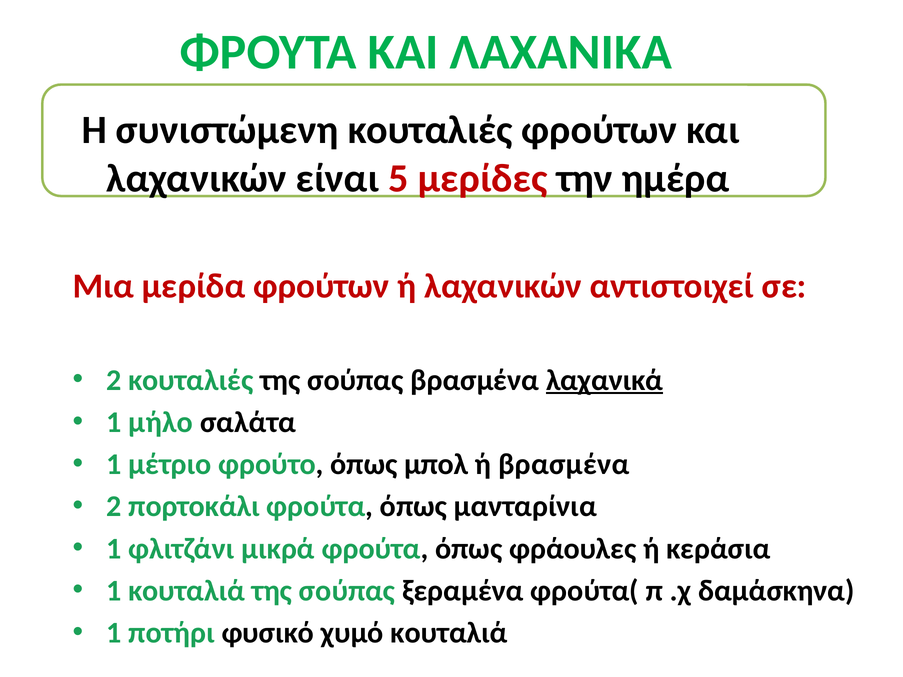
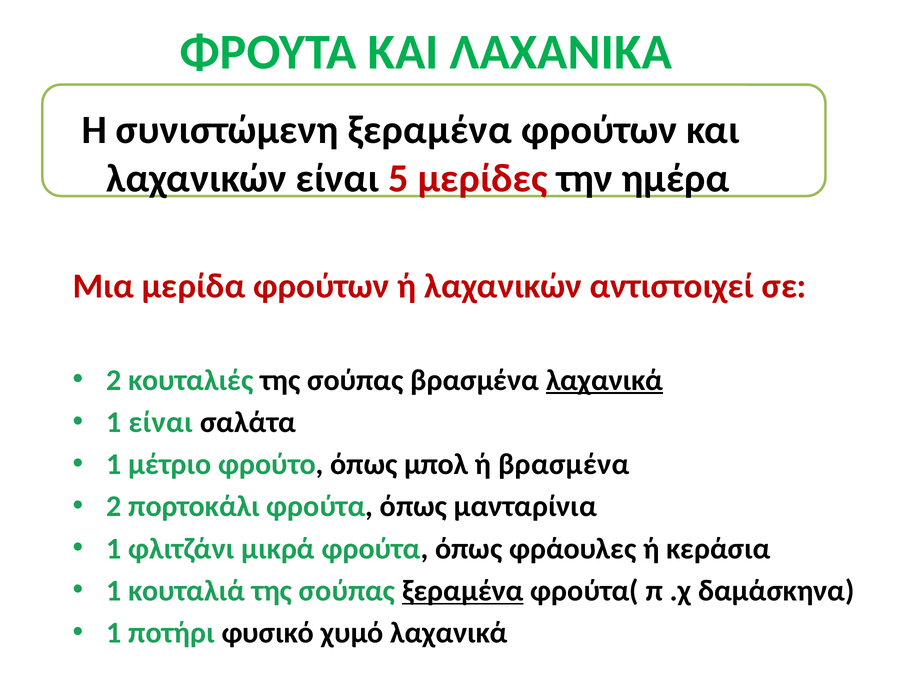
συνιστώμενη κουταλιές: κουταλιές -> ξεραμένα (430, 130)
1 μήλο: μήλο -> είναι (161, 422)
ξεραμένα underline: none -> present (463, 591)
χυμό κουταλιά: κουταλιά -> λαχανικά (449, 633)
